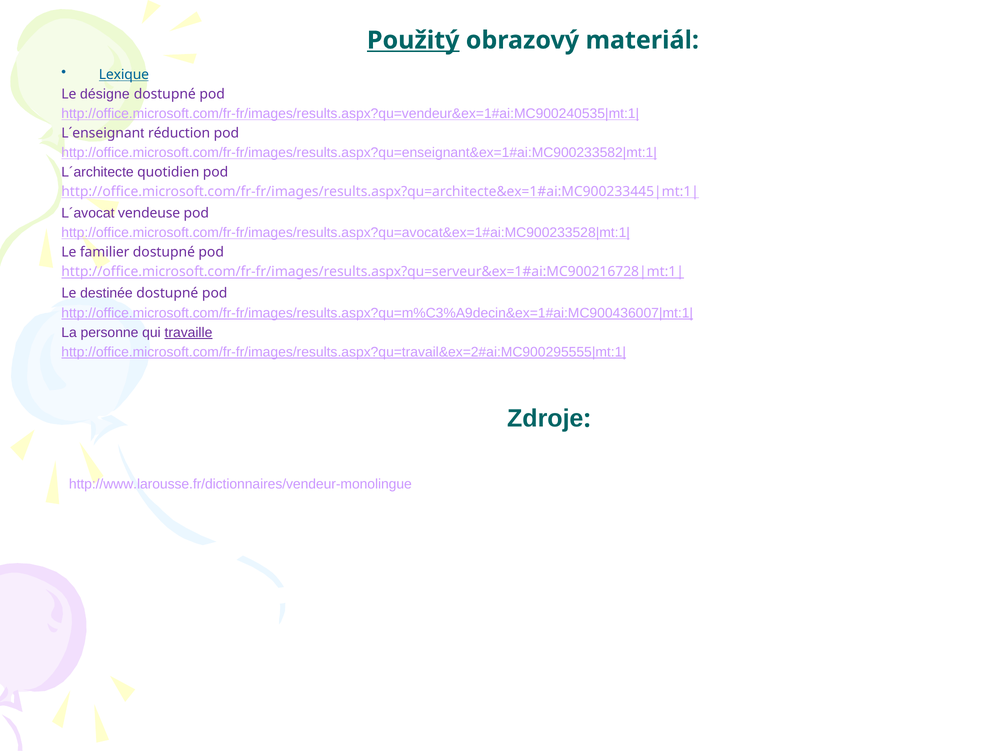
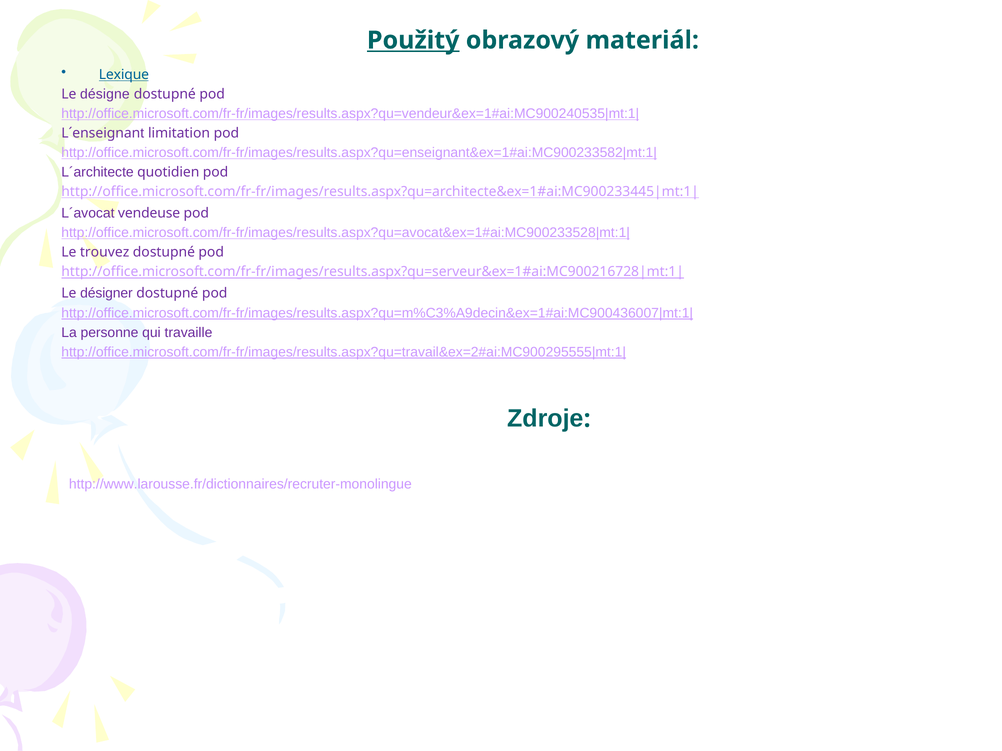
réduction: réduction -> limitation (179, 133)
familier: familier -> trouvez (105, 252)
destinée: destinée -> désigner (106, 294)
travaille underline: present -> none (188, 333)
http://www.larousse.fr/dictionnaires/vendeur-monolingue: http://www.larousse.fr/dictionnaires/vendeur-monolingue -> http://www.larousse.fr/dictionnaires/recruter-monolingue (240, 485)
